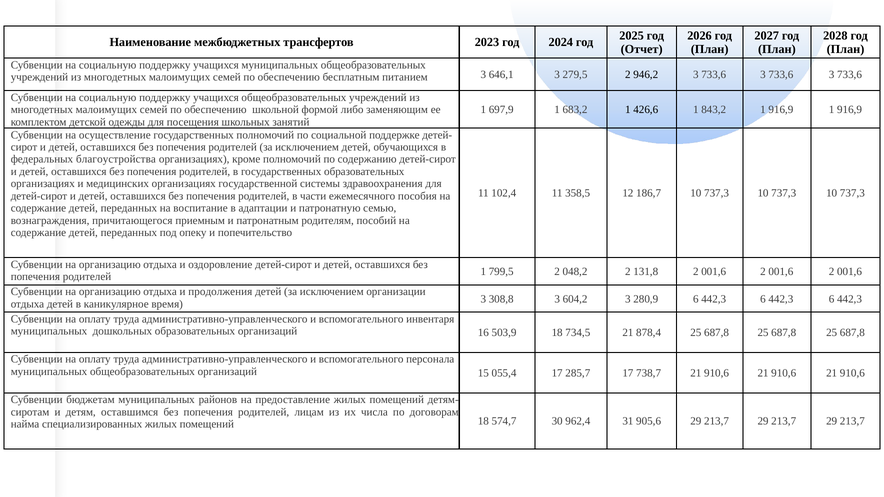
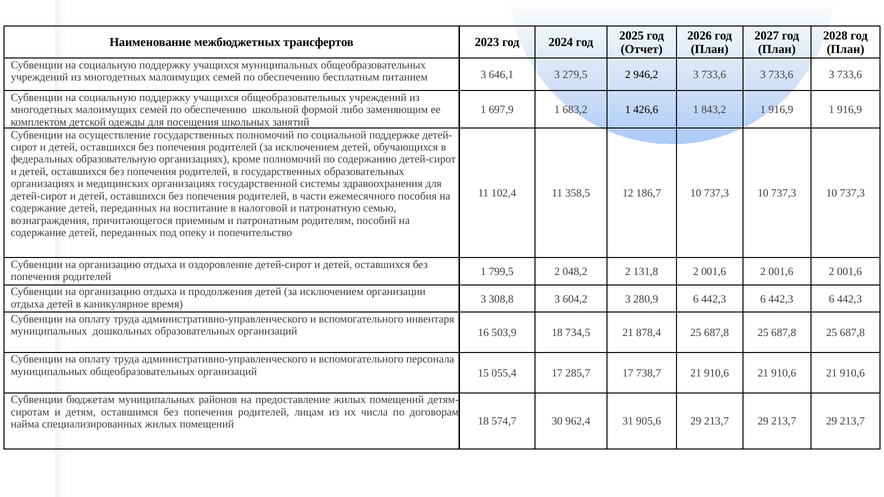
благоустройства: благоустройства -> образовательную (116, 159)
адаптации: адаптации -> налоговой (263, 208)
